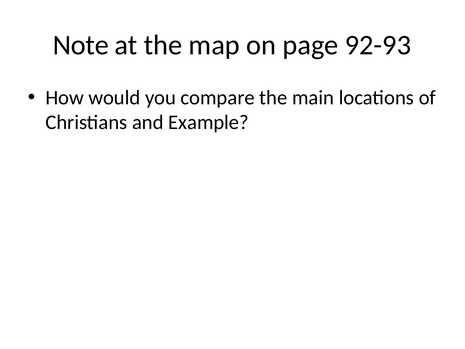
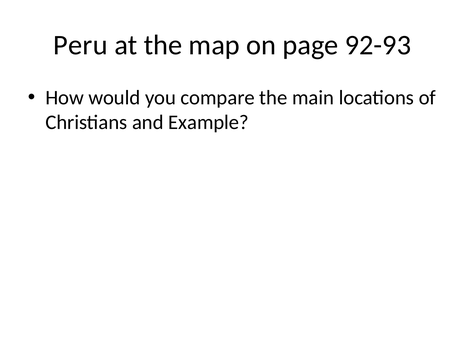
Note: Note -> Peru (81, 45)
